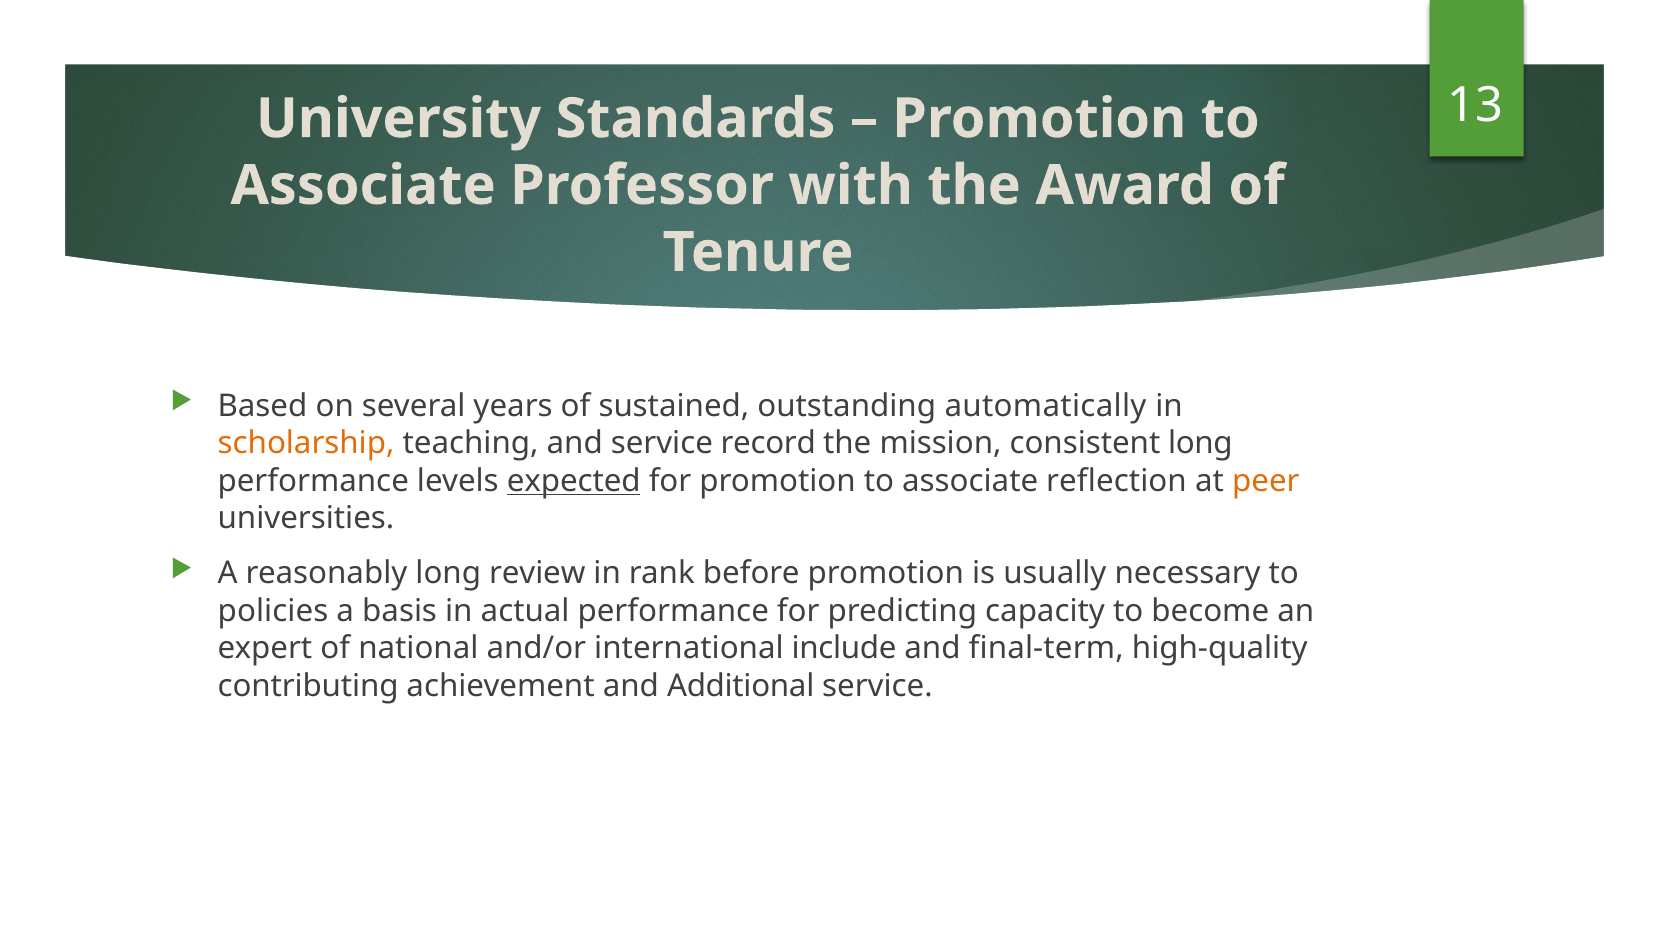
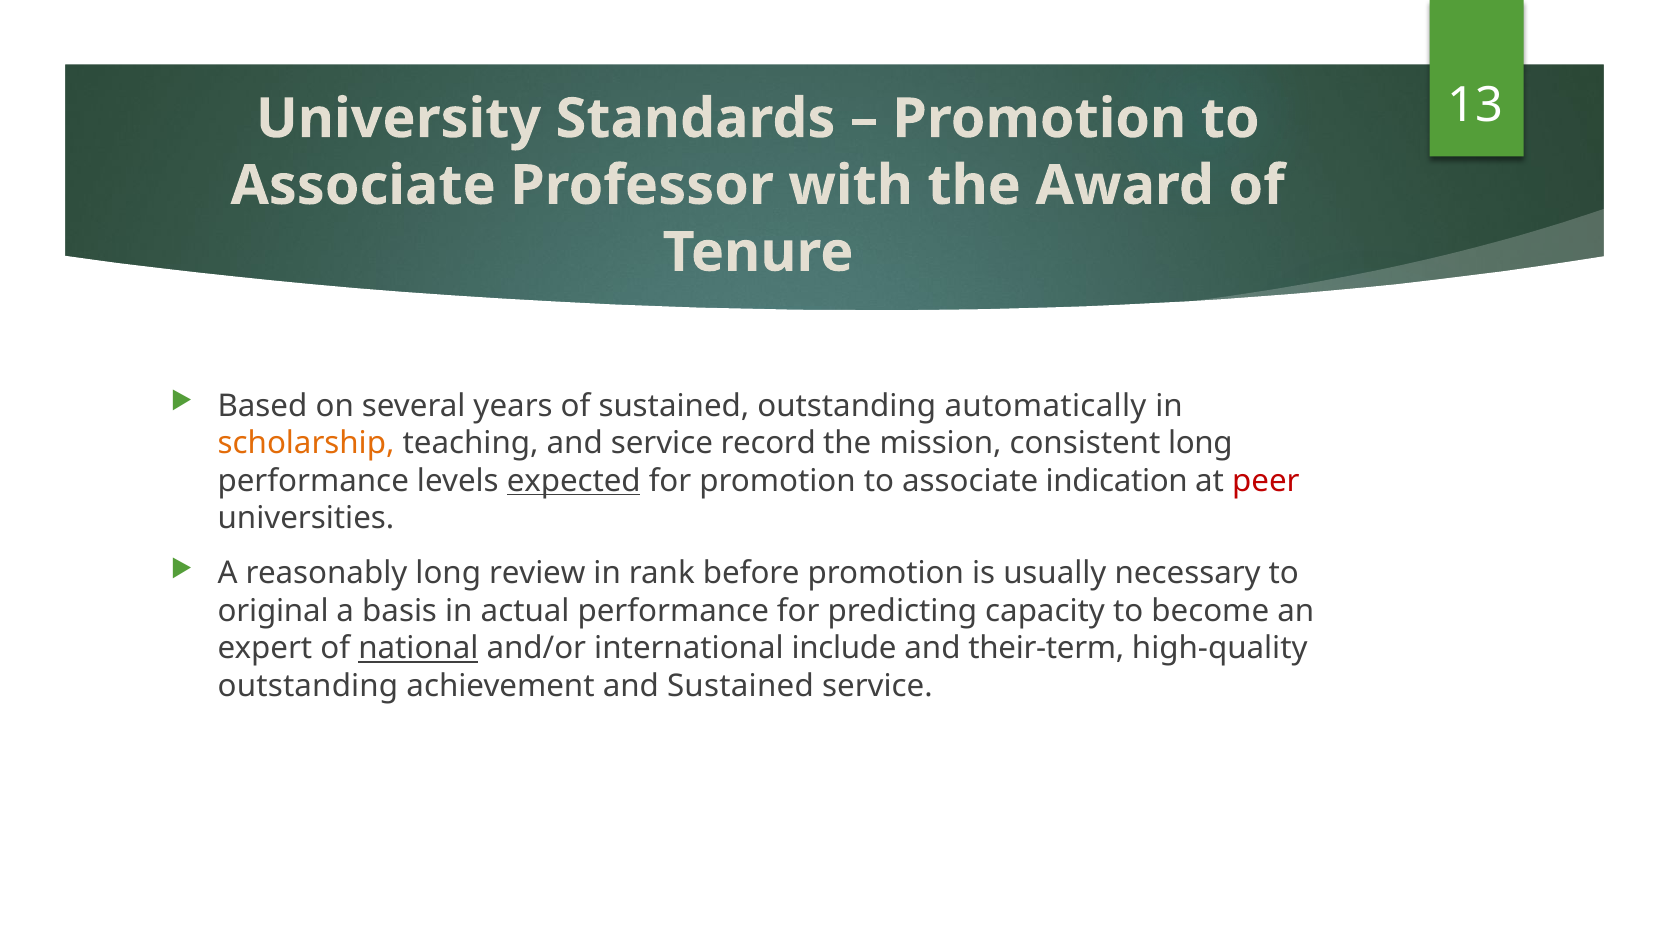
reflection: reflection -> indication (1117, 481)
peer colour: orange -> red (1266, 481)
policies: policies -> original (273, 611)
national underline: none -> present (418, 649)
final-term: final-term -> their-term (1046, 649)
contributing: contributing -> outstanding (308, 686)
and Additional: Additional -> Sustained (740, 686)
